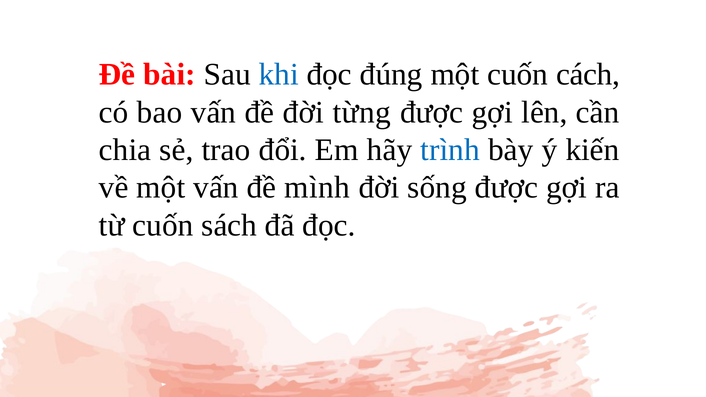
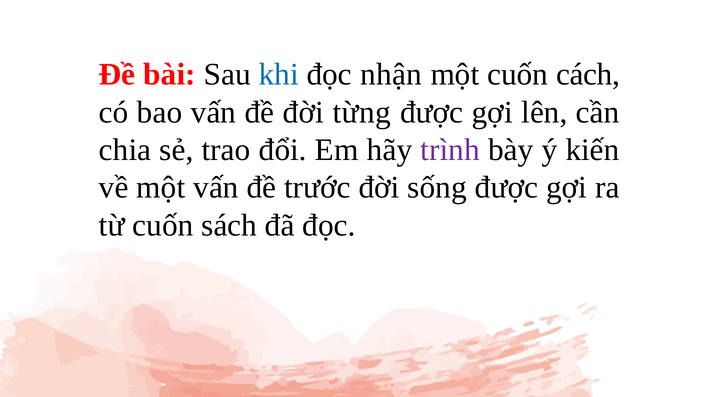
đúng: đúng -> nhận (391, 75)
trình colour: blue -> purple (450, 150)
mình: mình -> trước (317, 188)
